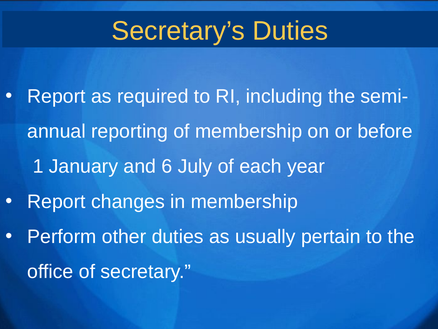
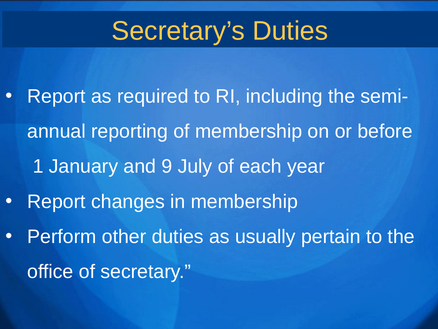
6: 6 -> 9 (167, 166)
